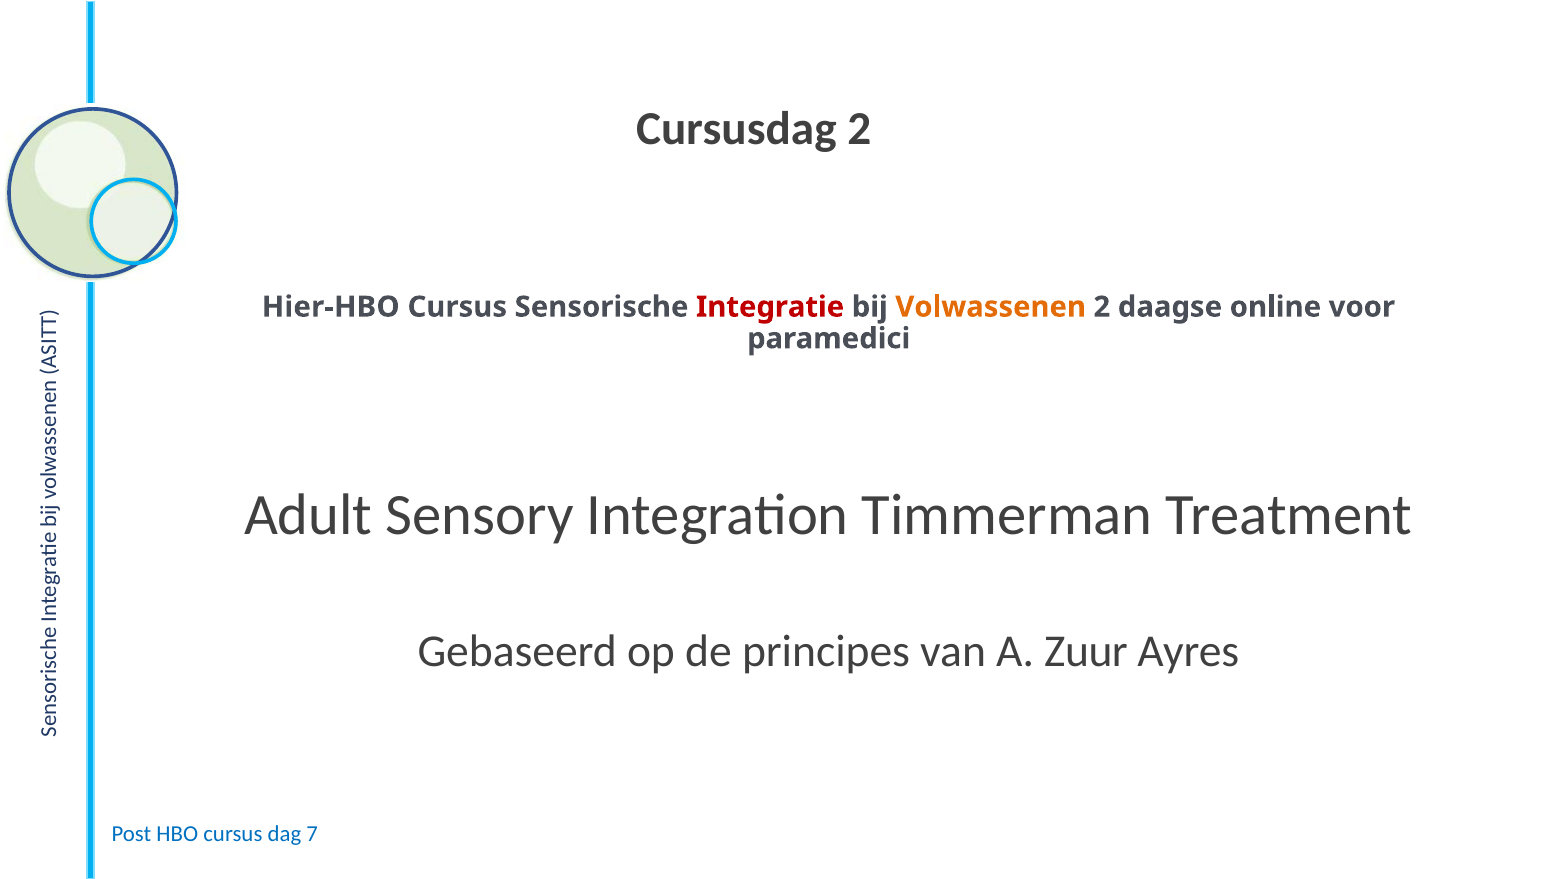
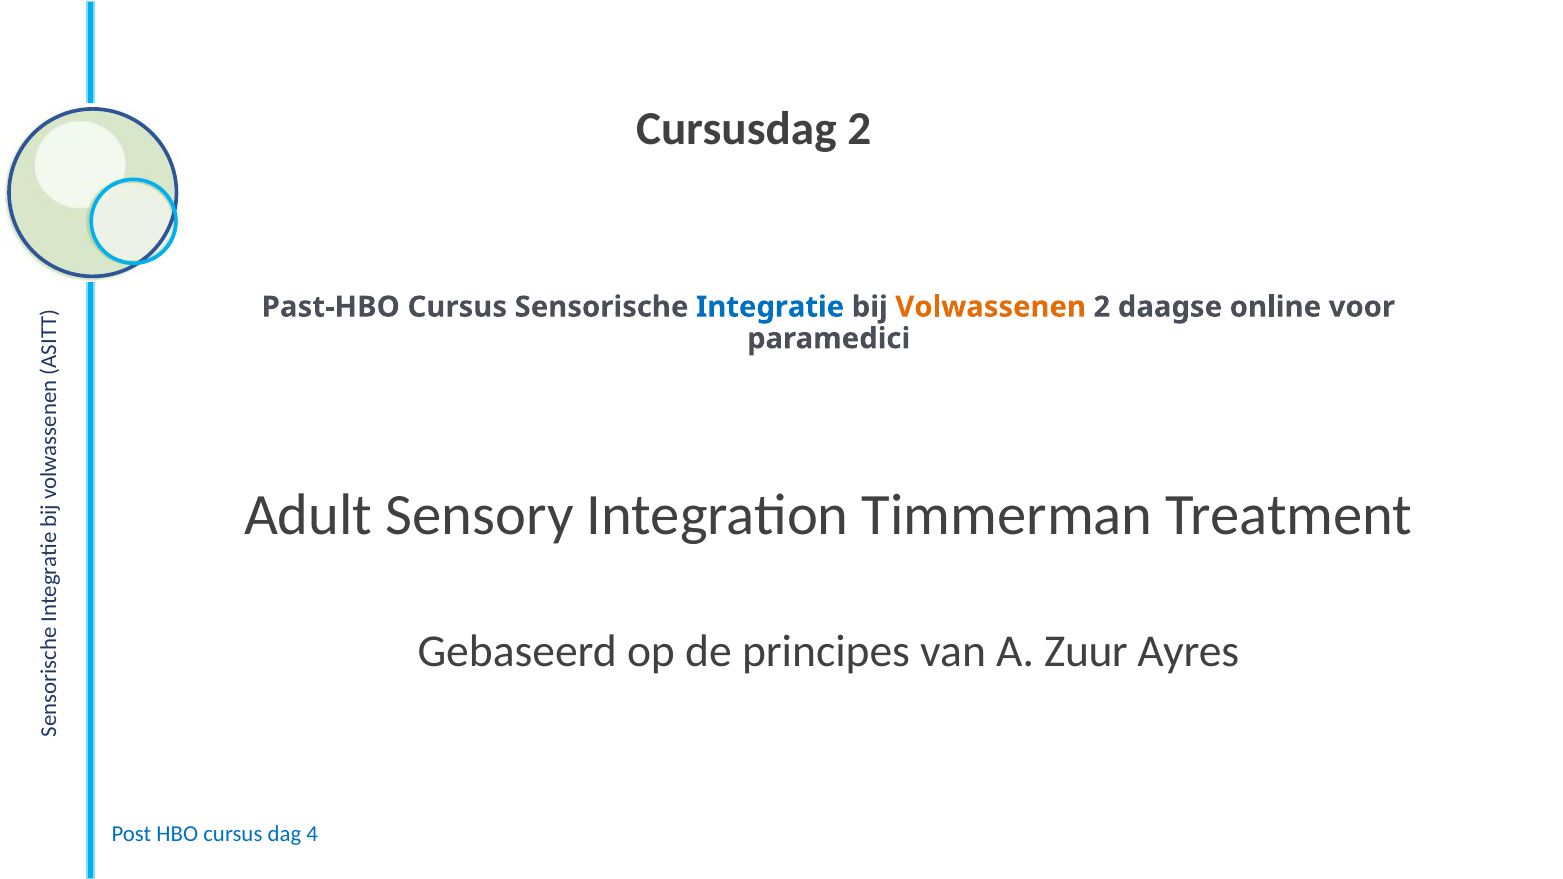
Hier-HBO: Hier-HBO -> Past-HBO (331, 307)
Integratie colour: red -> blue (770, 307)
7: 7 -> 4 (312, 834)
